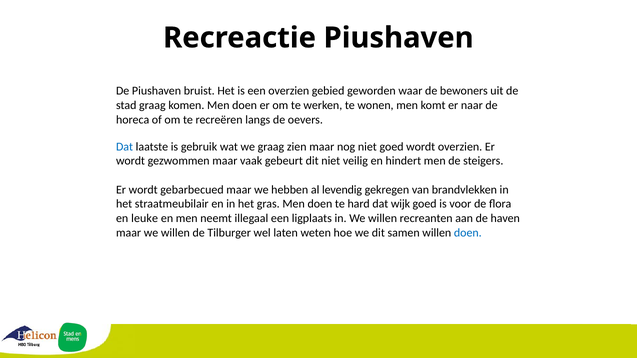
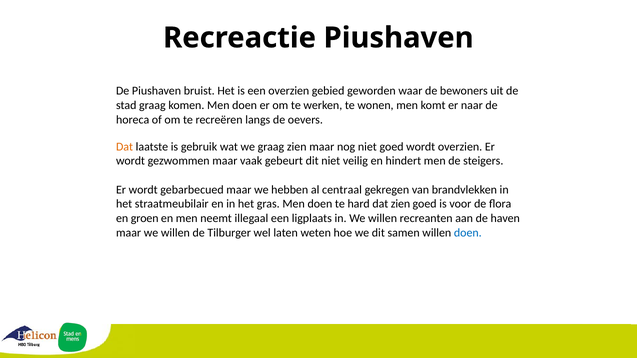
Dat colour: blue -> orange (125, 147)
levendig: levendig -> centraal (342, 190)
dat wijk: wijk -> zien (401, 204)
leuke: leuke -> groen (145, 218)
